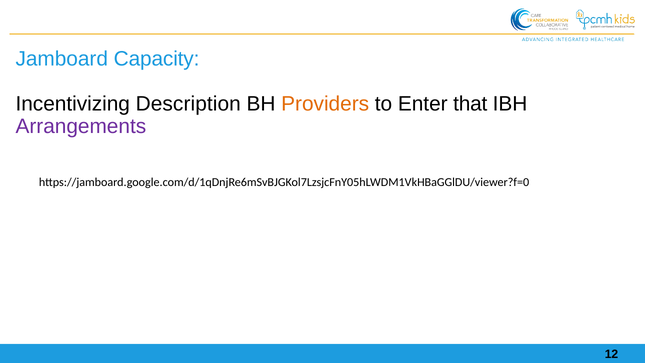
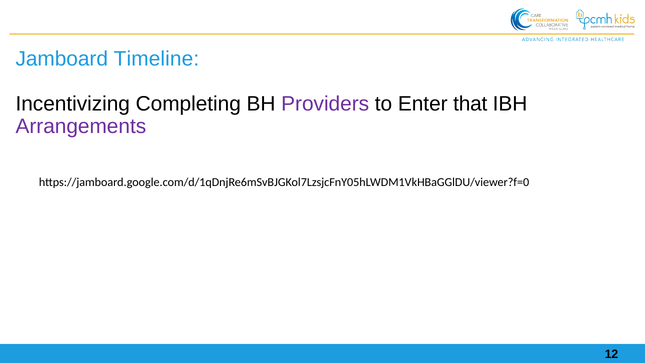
Capacity: Capacity -> Timeline (156, 59)
Description: Description -> Completing (188, 104)
Providers colour: orange -> purple (325, 104)
